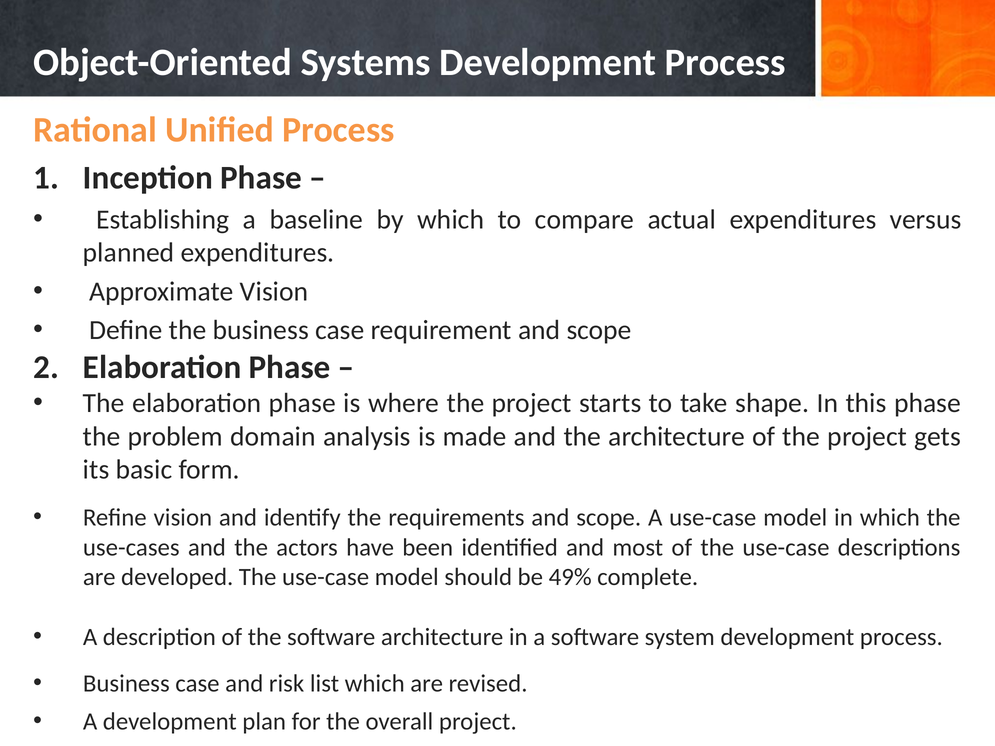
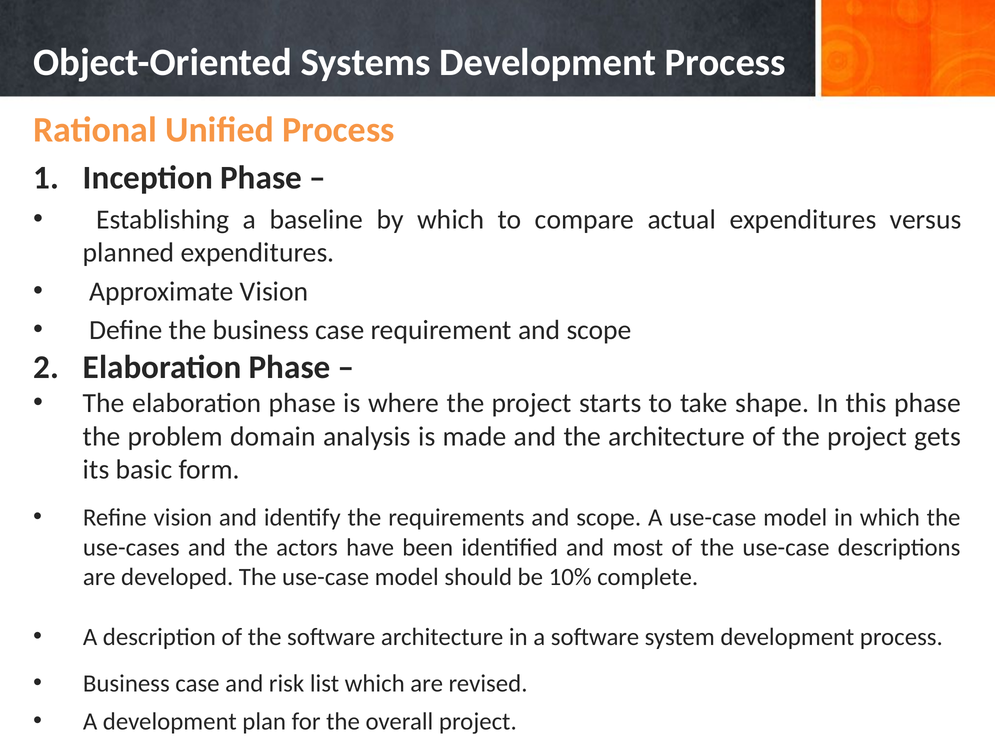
49%: 49% -> 10% (570, 577)
